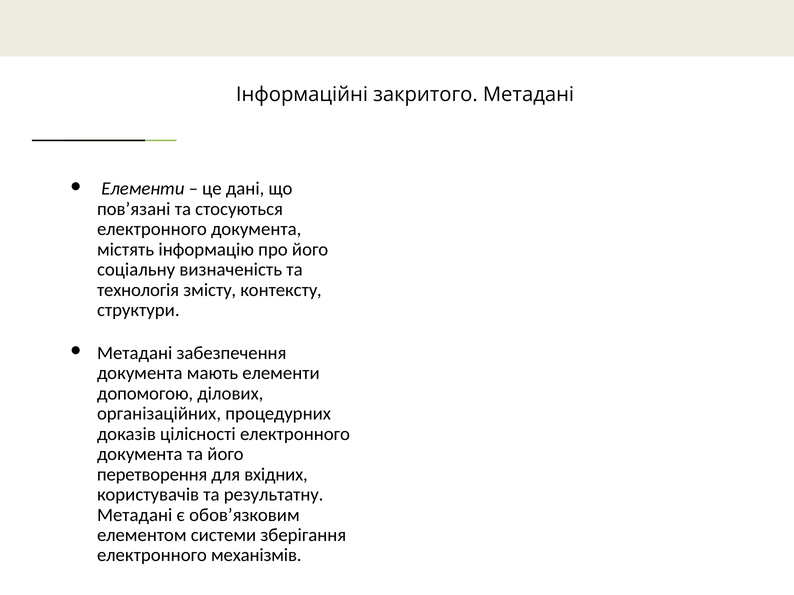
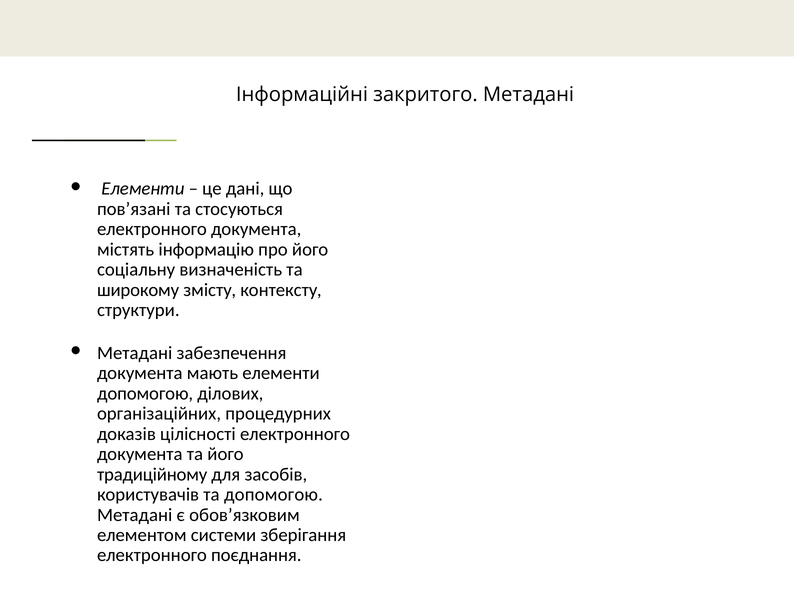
технологія: технологія -> широкому (138, 290)
перетворення: перетворення -> традиційному (152, 475)
вхідних: вхідних -> засобів (276, 475)
та результатну: результатну -> допомогою (273, 495)
механізмів: механізмів -> поєднання (256, 556)
